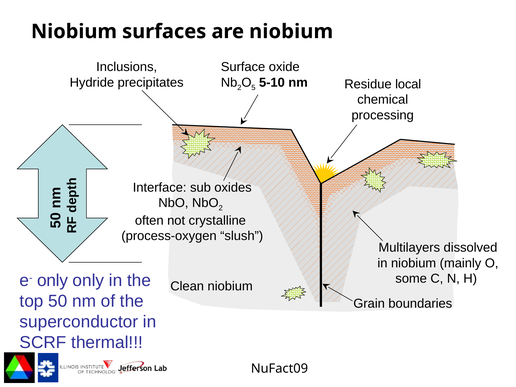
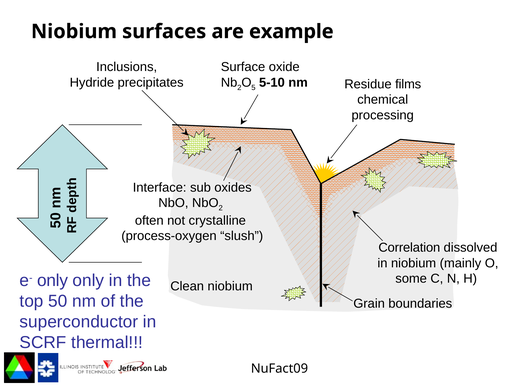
are niobium: niobium -> example (291, 32)
local: local -> films (408, 84)
Multilayers: Multilayers -> Correlation (409, 248)
